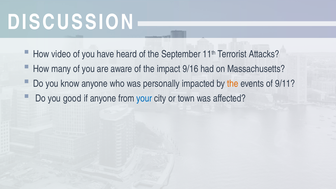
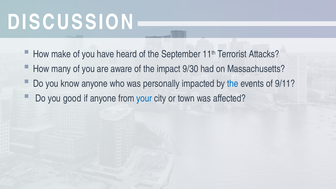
video: video -> make (61, 54)
9/16: 9/16 -> 9/30 (190, 69)
the colour: orange -> blue (233, 84)
